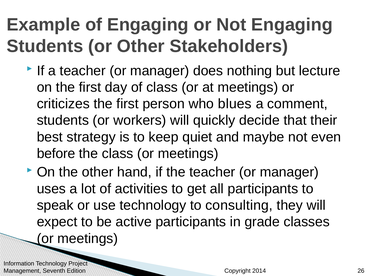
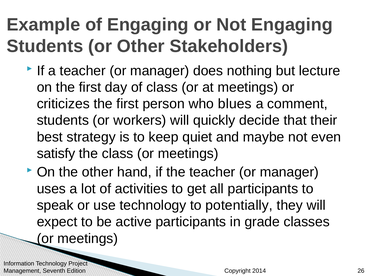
before: before -> satisfy (56, 154)
consulting: consulting -> potentially (239, 205)
